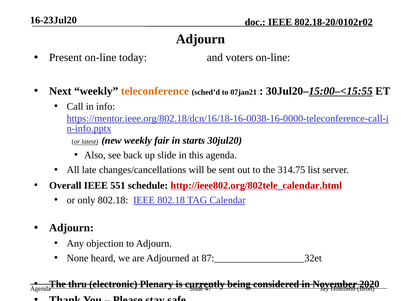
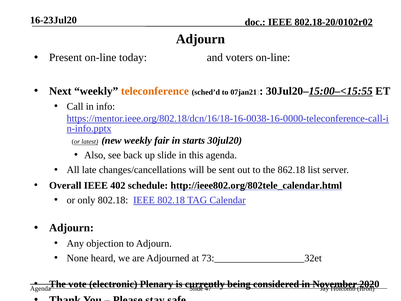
314.75: 314.75 -> 862.18 (291, 170)
551: 551 -> 402 (118, 185)
http://ieee802.org/802tele_calendar.html colour: red -> black (256, 185)
87:__________________32et: 87:__________________32et -> 73:__________________32et (262, 258)
thru: thru -> vote (77, 284)
